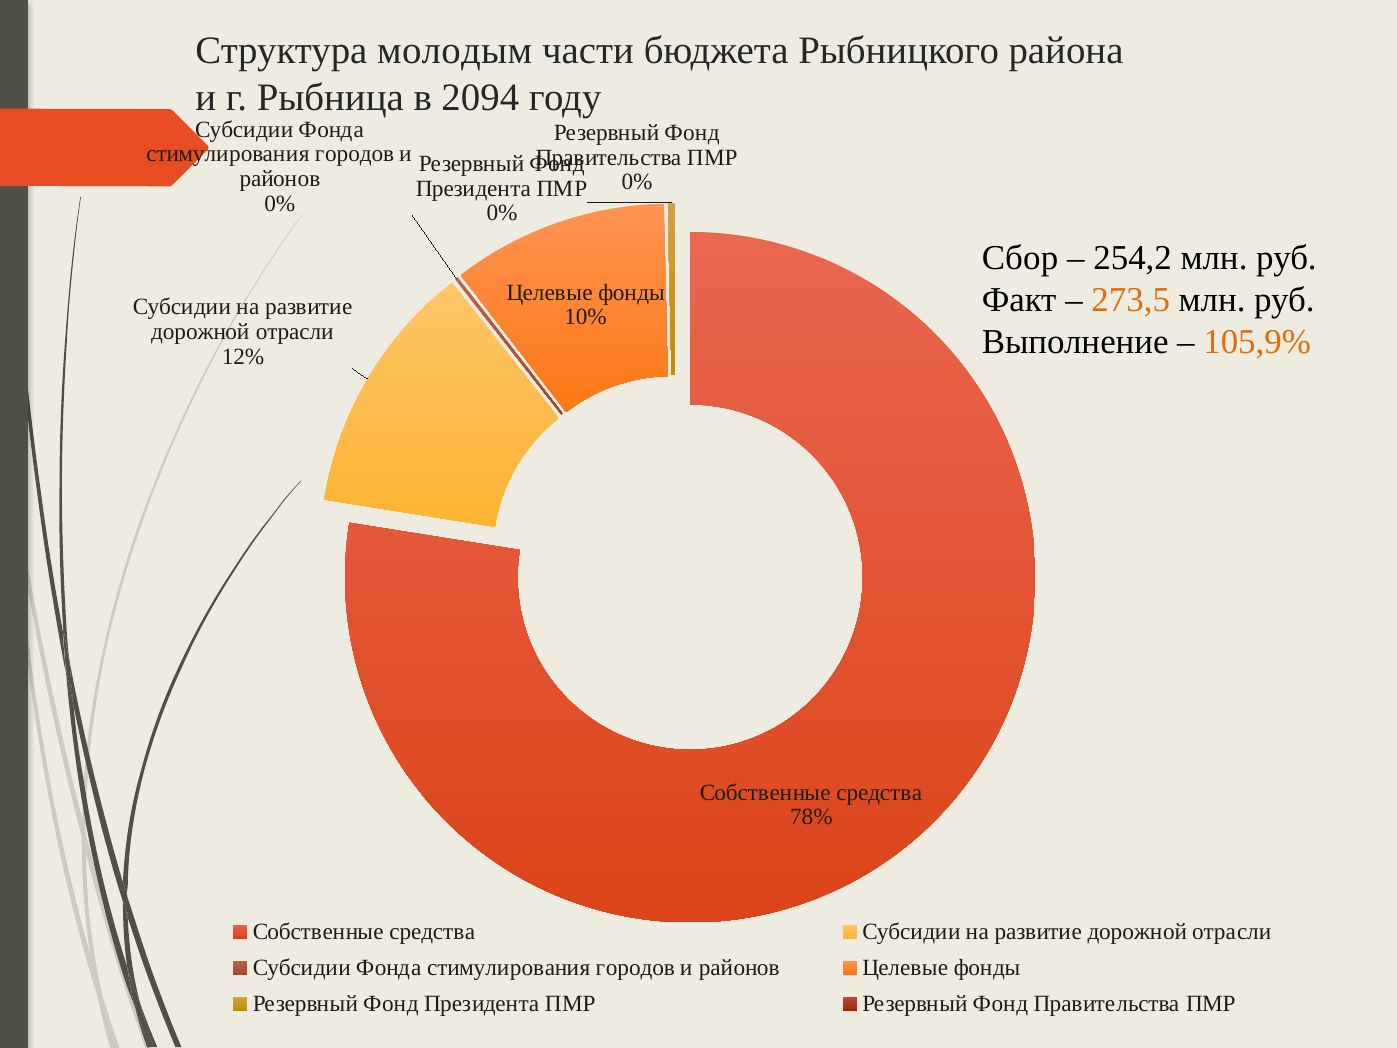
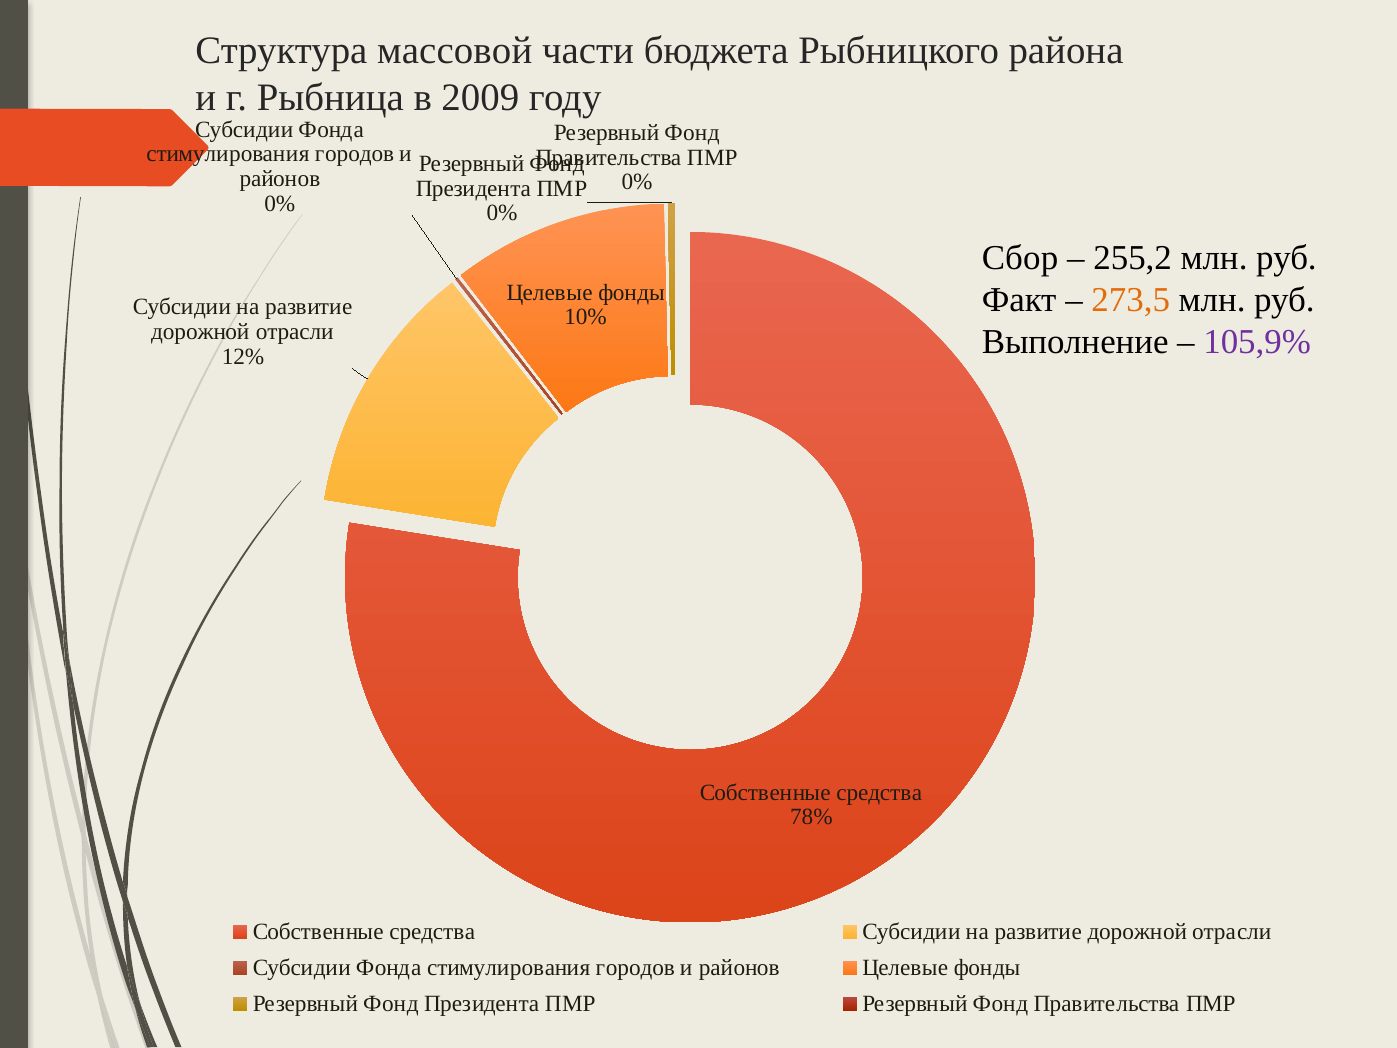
молодым: молодым -> массовой (455, 51)
2094: 2094 -> 2009 (480, 98)
254,2: 254,2 -> 255,2 (1133, 258)
105,9% colour: orange -> purple (1257, 342)
